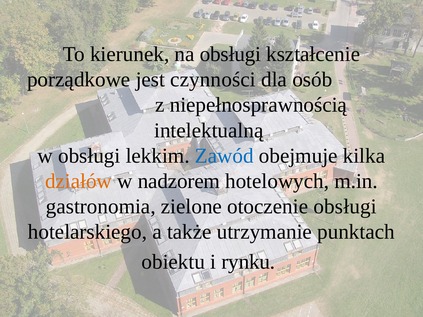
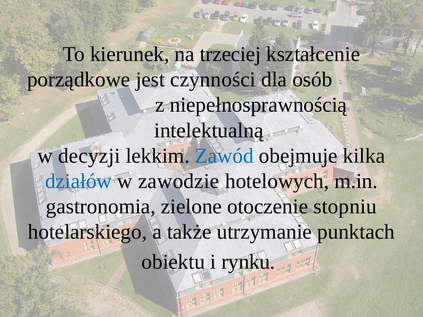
na obsługi: obsługi -> trzeciej (230, 54)
w obsługi: obsługi -> decyzji (89, 156)
działów colour: orange -> blue (78, 181)
nadzorem: nadzorem -> zawodzie (179, 181)
otoczenie obsługi: obsługi -> stopniu (345, 207)
